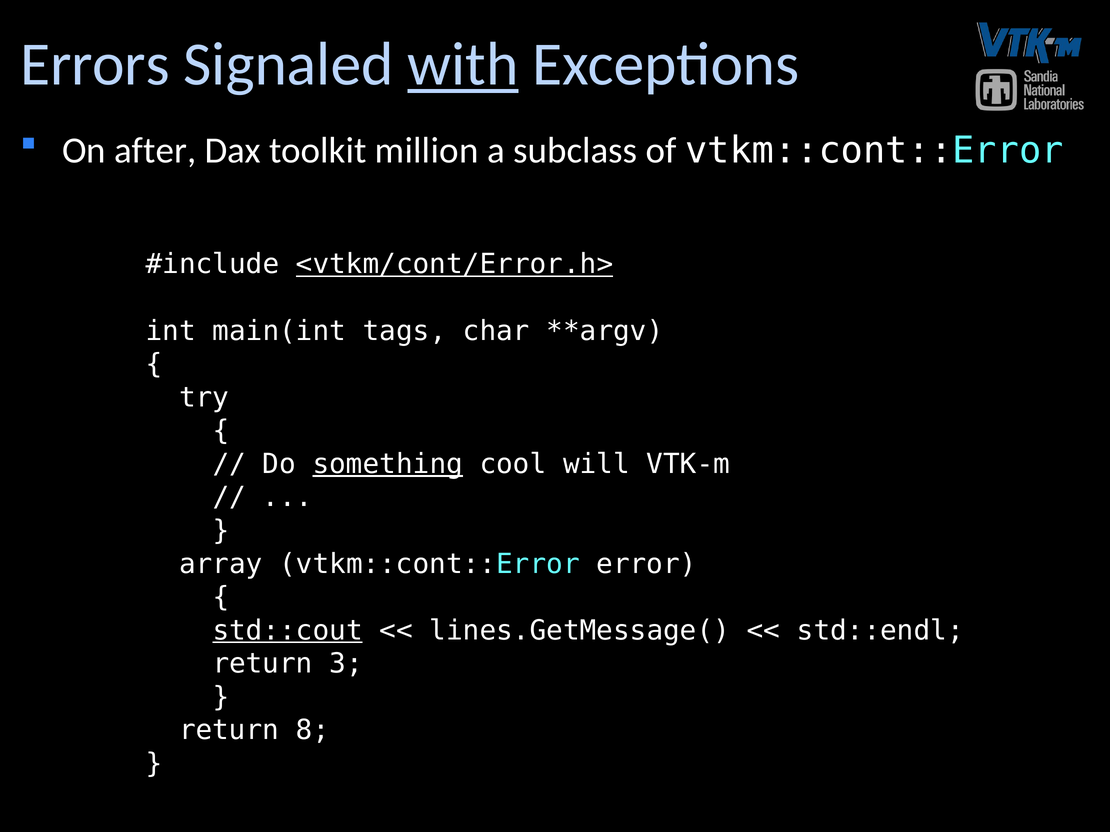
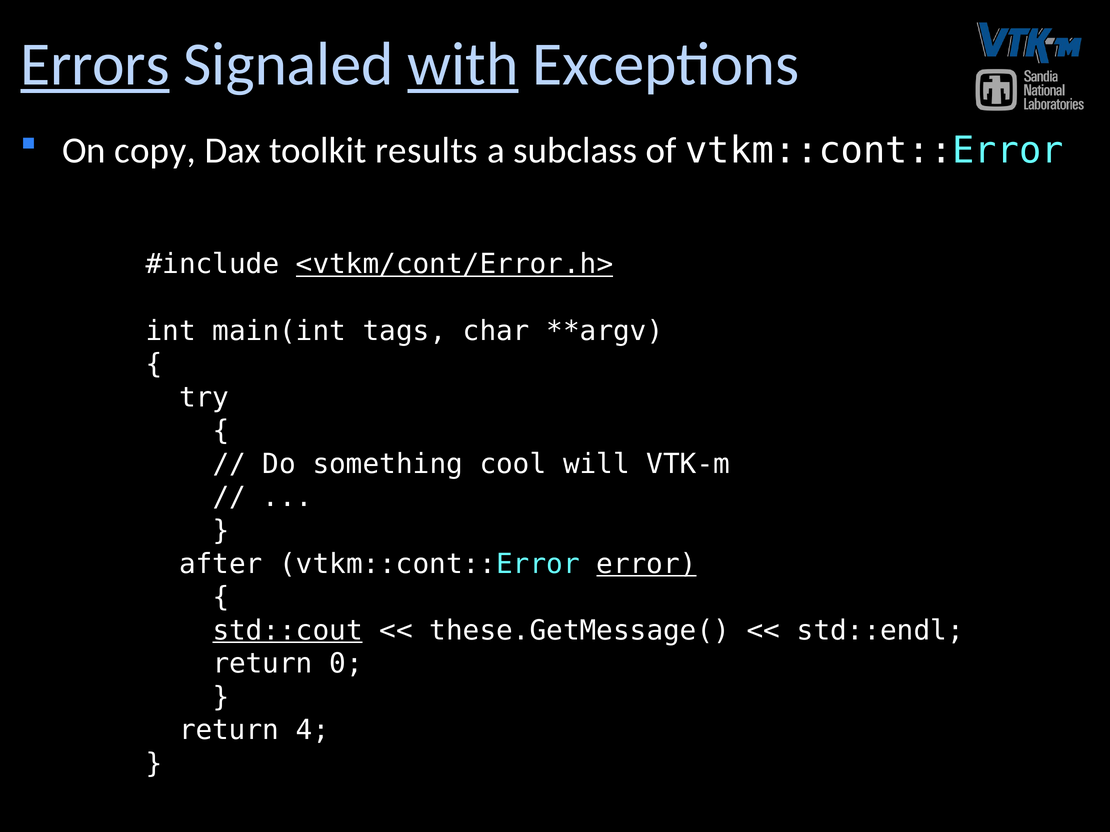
Errors underline: none -> present (95, 64)
after: after -> copy (155, 151)
million: million -> results (427, 151)
something underline: present -> none (388, 464)
array: array -> after (221, 564)
error underline: none -> present (646, 564)
lines.GetMessage(: lines.GetMessage( -> these.GetMessage( (580, 631)
3: 3 -> 0 (346, 664)
8: 8 -> 4 (313, 731)
